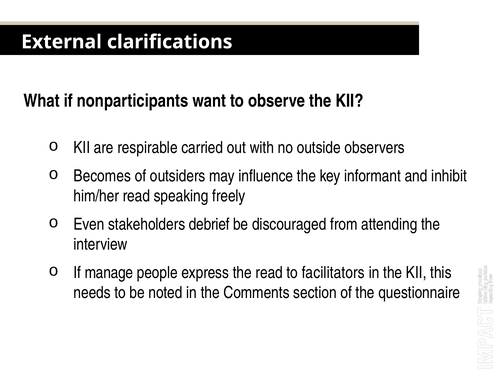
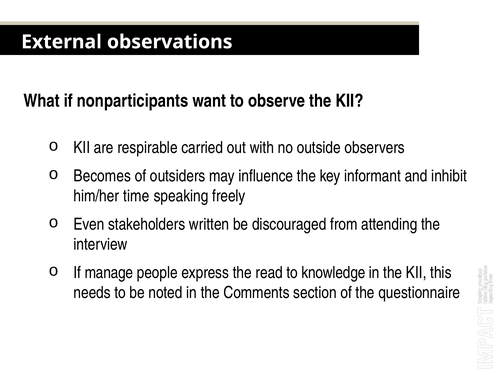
clarifications: clarifications -> observations (170, 42)
him/her read: read -> time (136, 196)
debrief: debrief -> written (209, 224)
facilitators: facilitators -> knowledge (333, 273)
